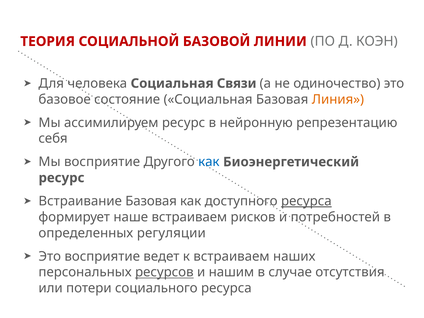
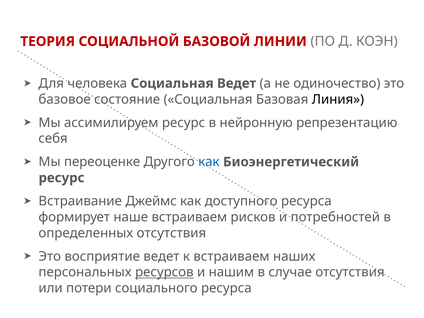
Социальная Связи: Связи -> Ведет (237, 83)
Линия colour: orange -> black (338, 99)
Мы восприятие: восприятие -> переоценке (102, 162)
Встраивание Базовая: Базовая -> Джеймс (151, 201)
ресурса underline: present -> none (306, 201)
определенных регуляции: регуляции -> отсутствия (171, 233)
